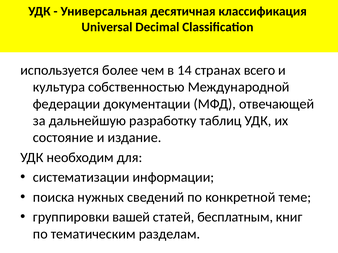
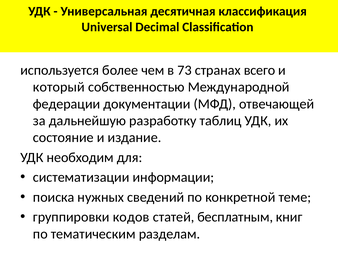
14: 14 -> 73 (185, 70)
культура: культура -> который (59, 87)
вашей: вашей -> кодов (131, 218)
